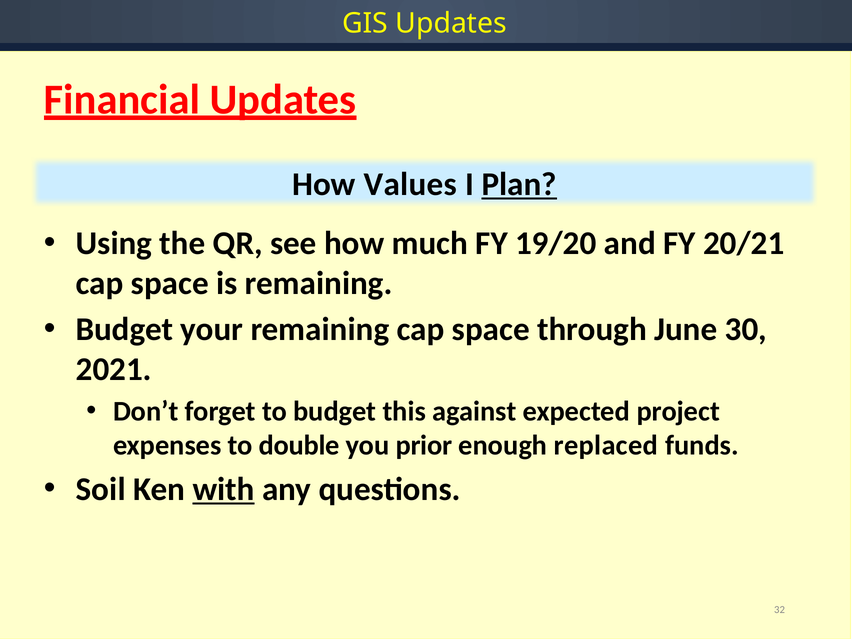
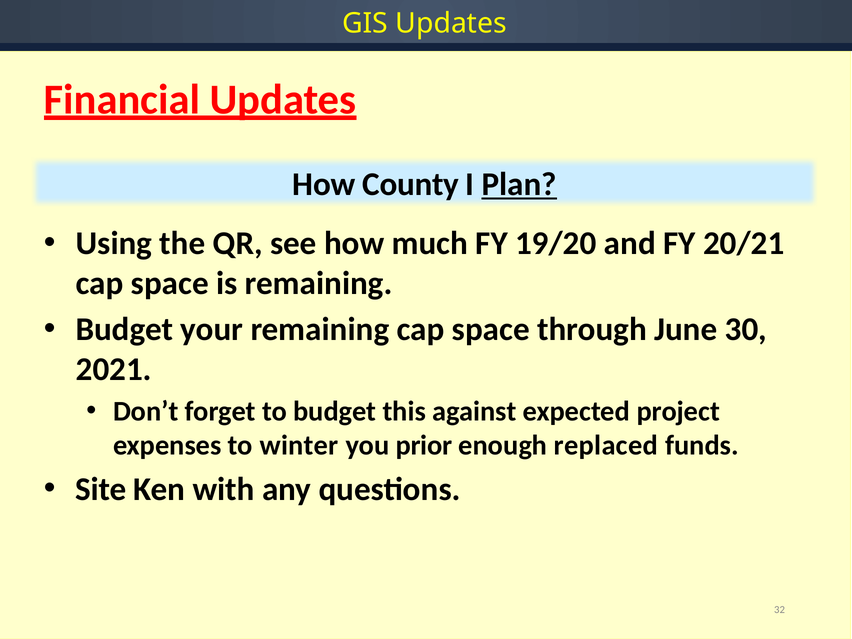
Values: Values -> County (411, 184)
double: double -> winter (299, 445)
Soil: Soil -> Site (101, 489)
with underline: present -> none (224, 489)
